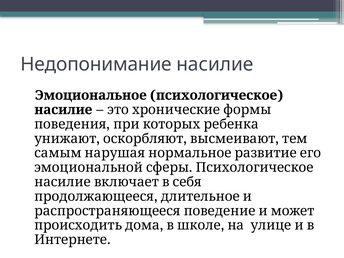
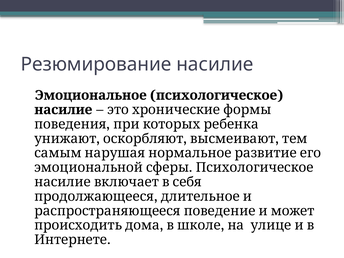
Недопонимание: Недопонимание -> Резюмирование (96, 64)
